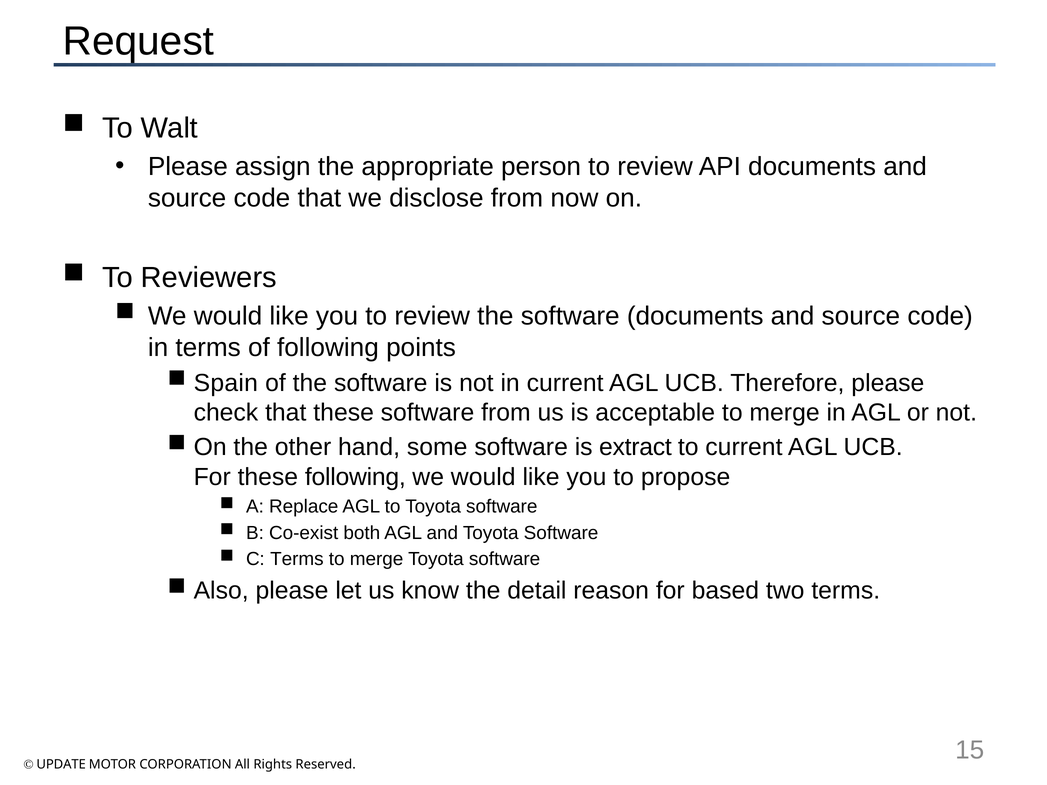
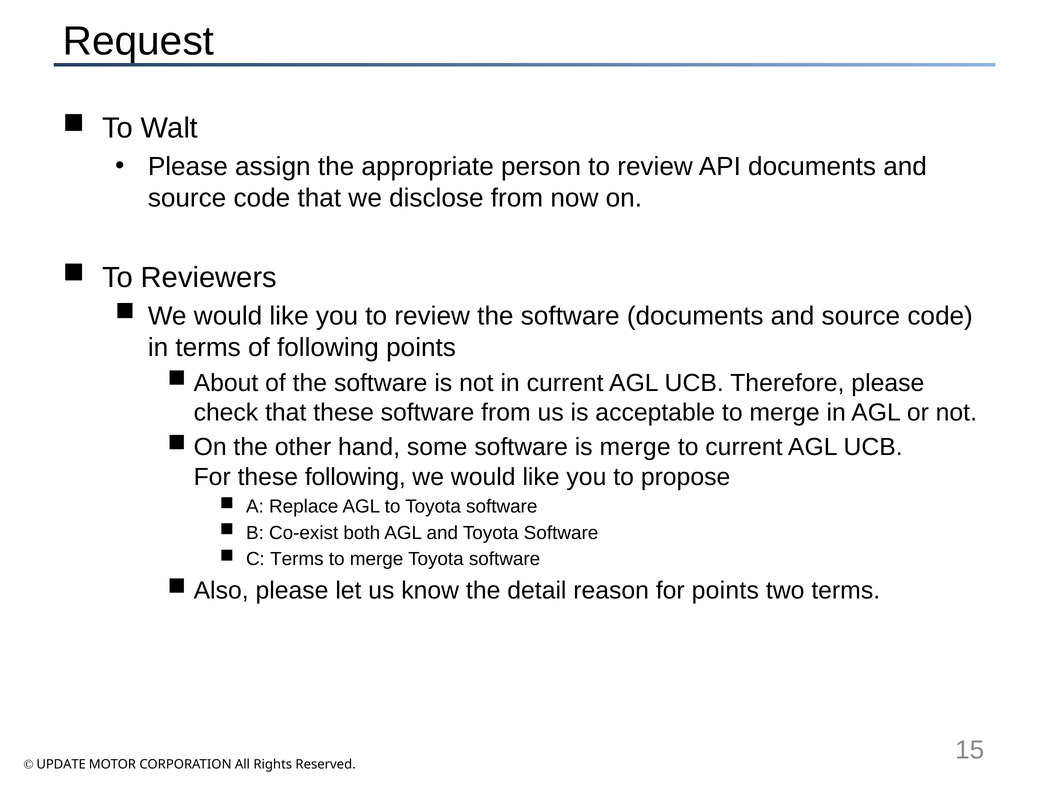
Spain: Spain -> About (226, 383)
is extract: extract -> merge (635, 447)
for based: based -> points (725, 591)
